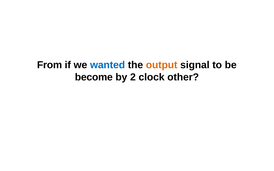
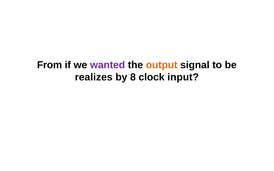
wanted colour: blue -> purple (108, 65)
become: become -> realizes (94, 77)
2: 2 -> 8 (133, 77)
other: other -> input (183, 77)
